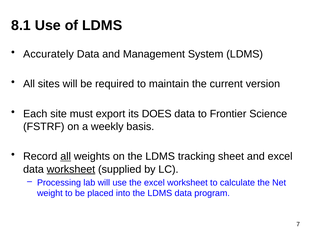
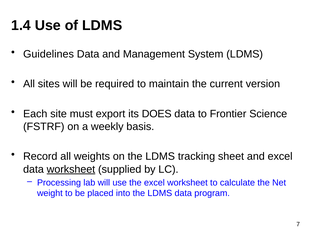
8.1: 8.1 -> 1.4 (21, 25)
Accurately: Accurately -> Guidelines (49, 54)
all underline: present -> none (66, 156)
